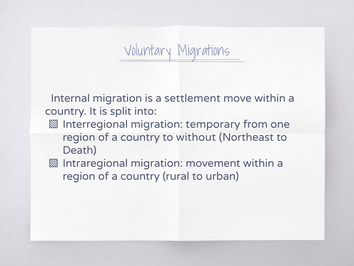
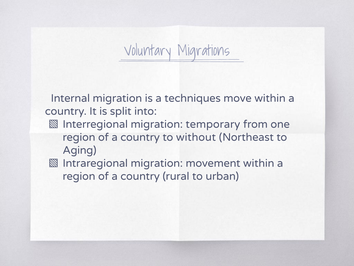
settlement: settlement -> techniques (193, 98)
Death: Death -> Aging (80, 150)
